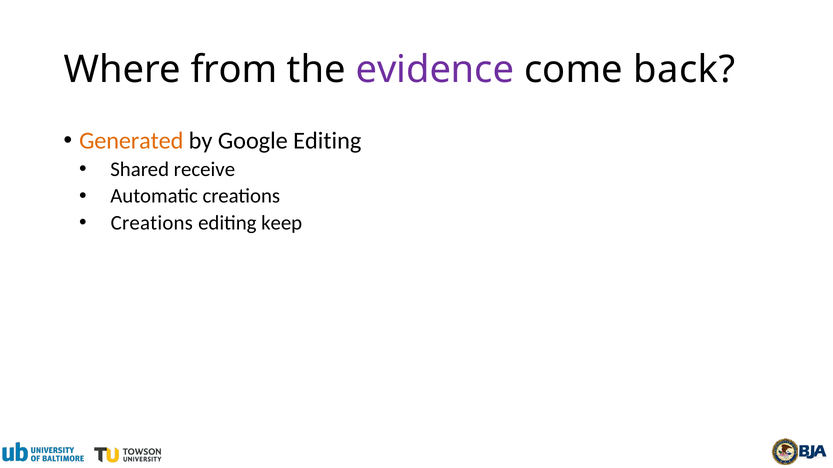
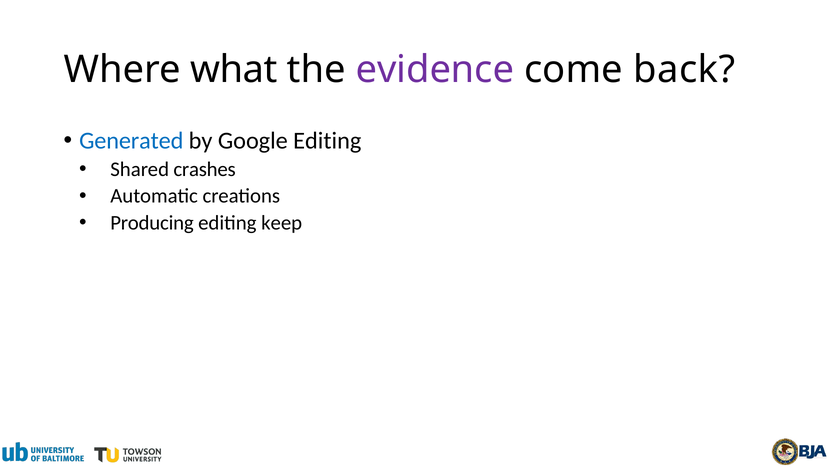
from: from -> what (234, 70)
Generated colour: orange -> blue (131, 141)
receive: receive -> crashes (205, 170)
Creations: Creations -> Producing (152, 223)
